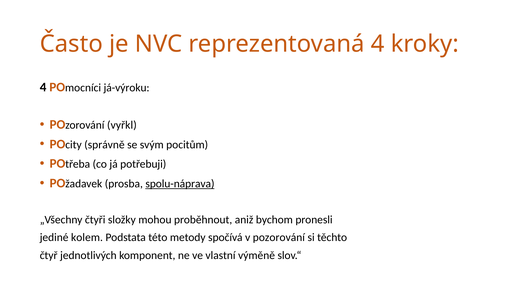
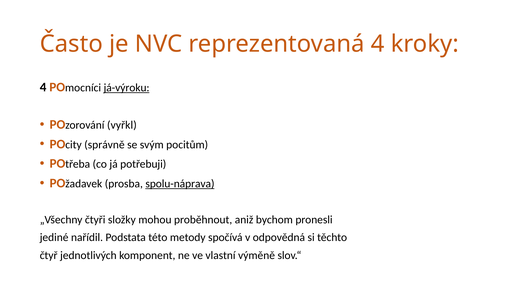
já-výroku underline: none -> present (127, 88)
kolem: kolem -> nařídil (87, 237)
pozorování: pozorování -> odpovědná (279, 237)
